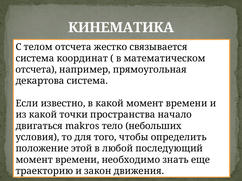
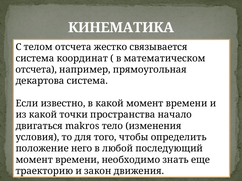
небольших: небольших -> изменения (153, 126)
этой: этой -> него (82, 149)
